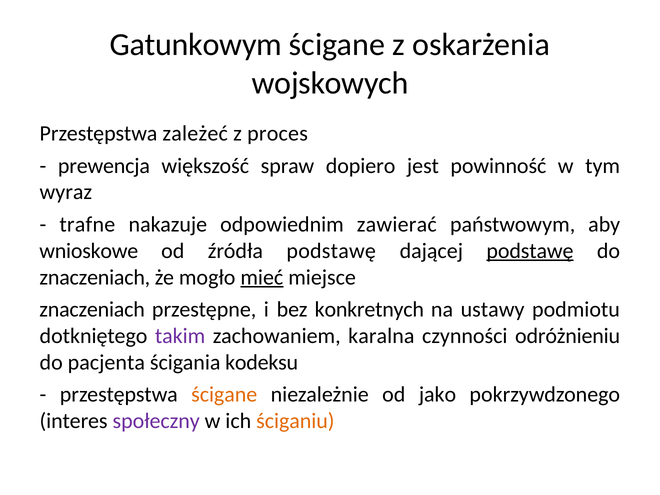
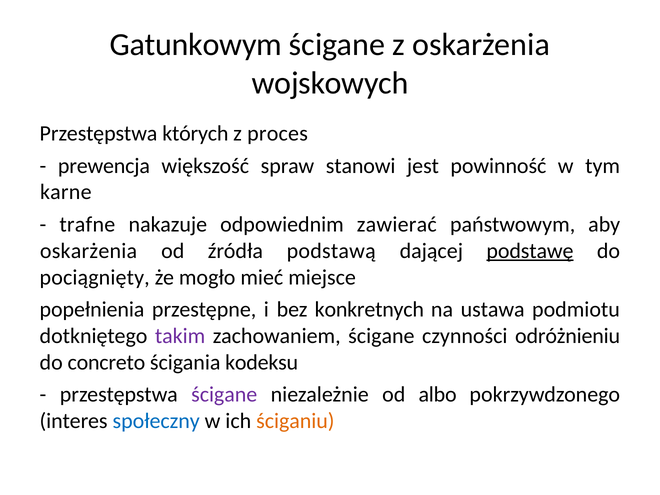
zależeć: zależeć -> których (195, 134)
dopiero: dopiero -> stanowi (361, 166)
wyraz: wyraz -> karne (66, 192)
wnioskowe: wnioskowe -> oskarżenia (89, 251)
źródła podstawę: podstawę -> podstawą (331, 251)
znaczeniach: znaczeniach -> pociągnięty (95, 277)
mieć underline: present -> none (262, 277)
znaczeniach: znaczeniach -> popełnienia (92, 310)
ustawy: ustawy -> ustawa (493, 310)
zachowaniem karalna: karalna -> ścigane (381, 336)
pacjenta: pacjenta -> concreto (106, 362)
ścigane colour: orange -> purple (224, 395)
jako: jako -> albo (438, 395)
społeczny colour: purple -> blue (156, 421)
